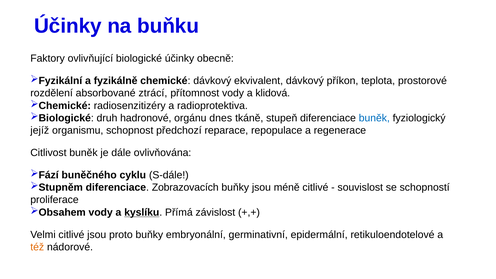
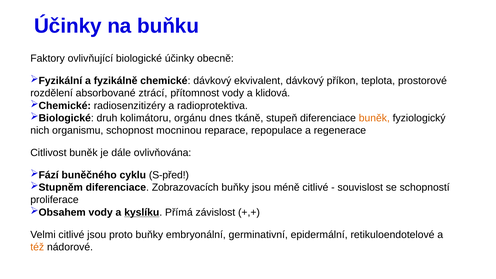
hadronové: hadronové -> kolimátoru (146, 118)
buněk colour: blue -> orange (374, 118)
jejíž: jejíž -> nich (40, 130)
předchozí: předchozí -> mocninou (179, 130)
S-dále: S-dále -> S-před (169, 175)
